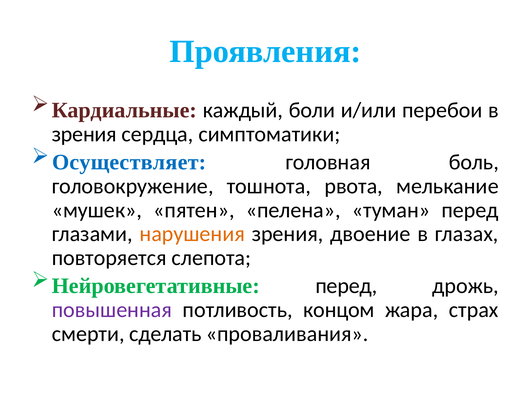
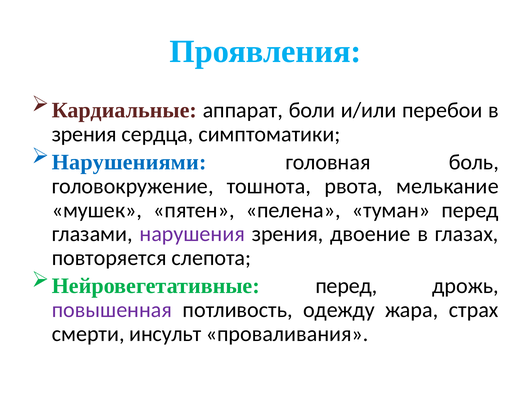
каждый: каждый -> аппарат (243, 110)
Осуществляет: Осуществляет -> Нарушениями (129, 162)
нарушения colour: orange -> purple (192, 234)
концом: концом -> одежду (339, 310)
сделать: сделать -> инсульт (165, 334)
